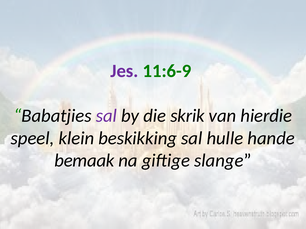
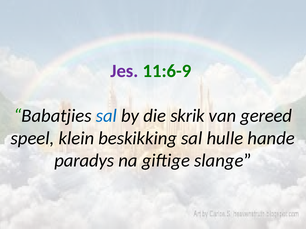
sal colour: purple -> blue (106, 116)
hierdie: hierdie -> gereed (266, 116)
bemaak: bemaak -> paradys (84, 161)
